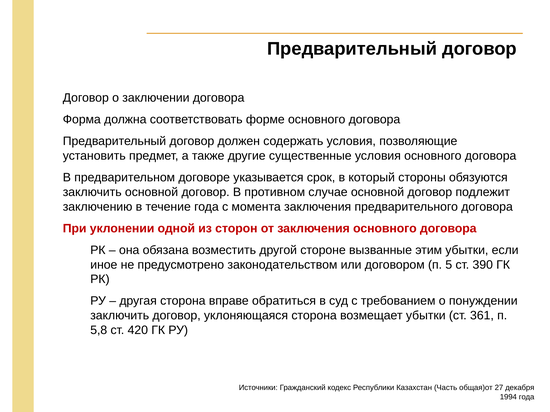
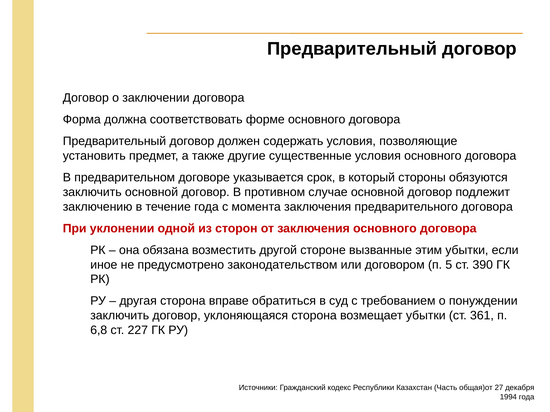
5,8: 5,8 -> 6,8 (99, 331)
420: 420 -> 227 (138, 331)
